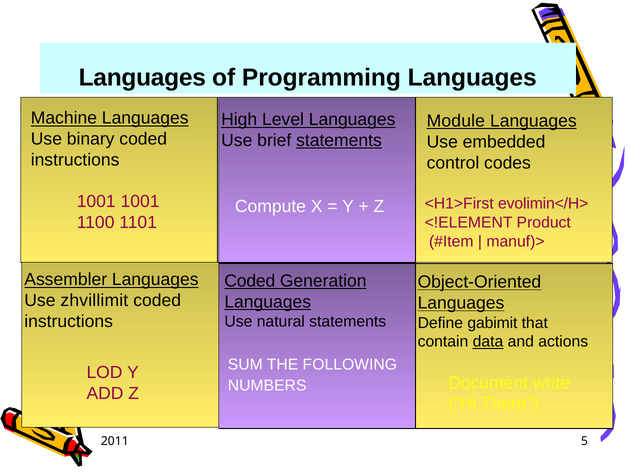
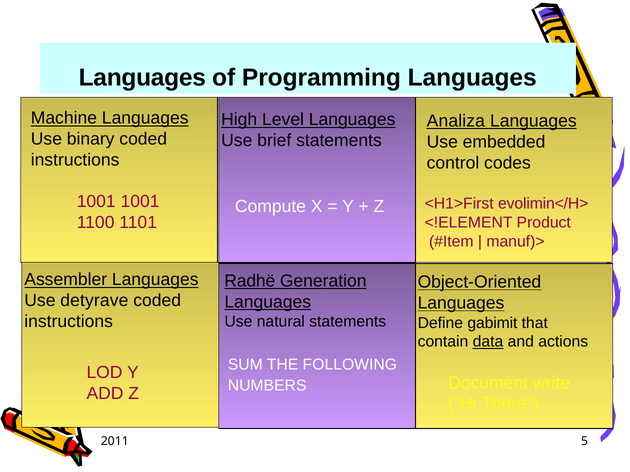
Module: Module -> Analiza (456, 121)
statements underline: present -> none (339, 141)
Coded: Coded -> Radhë (250, 281)
zhvillimit: zhvillimit -> detyrave (94, 301)
